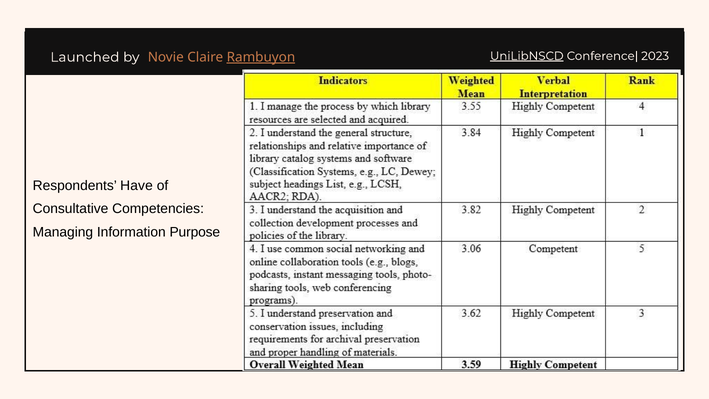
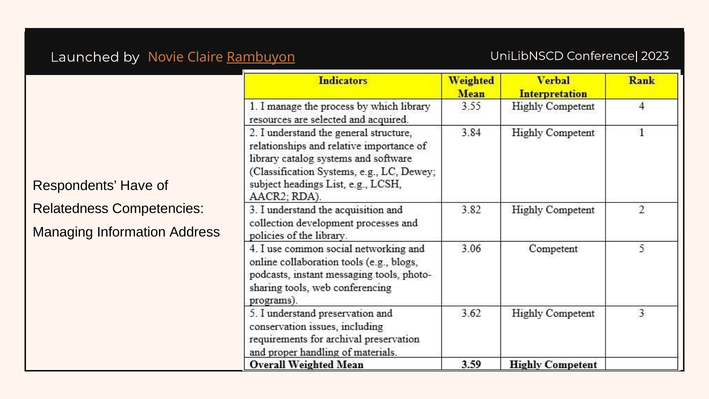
UniLibNSCD underline: present -> none (527, 56)
Consultative: Consultative -> Relatedness (71, 209)
Purpose: Purpose -> Address (195, 232)
